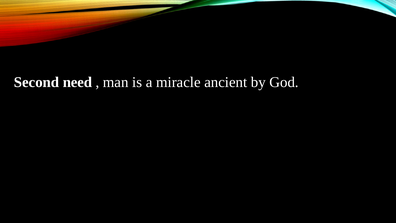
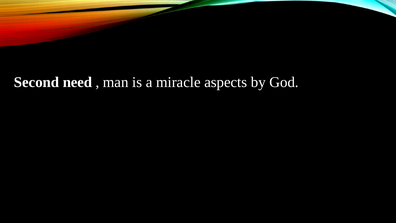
ancient: ancient -> aspects (226, 82)
